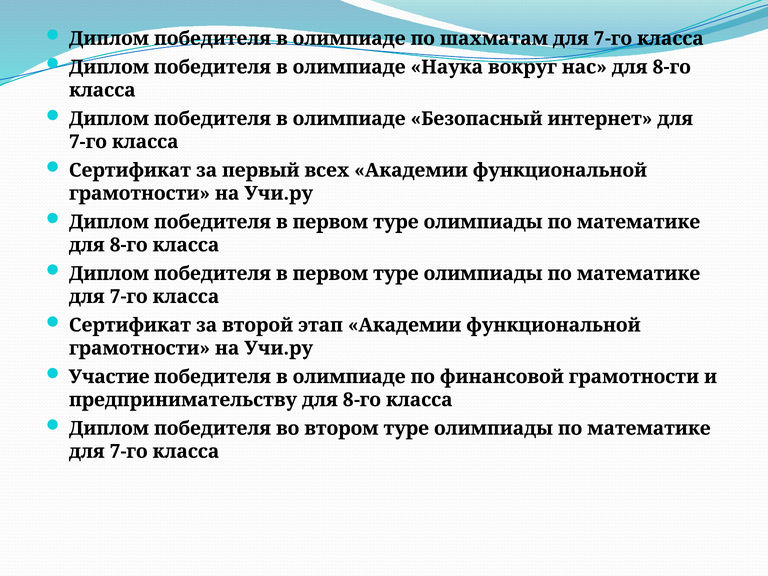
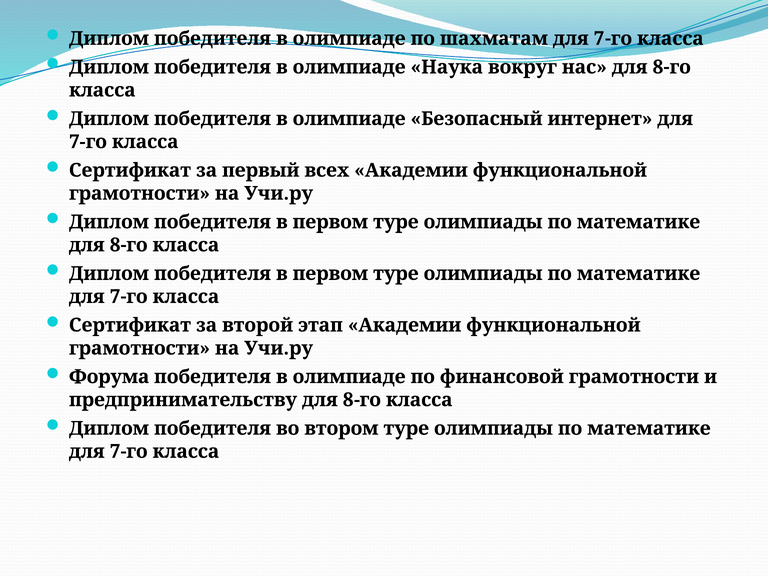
Участие: Участие -> Форума (109, 377)
